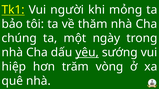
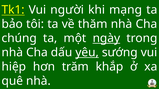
mỏng: mỏng -> mạng (126, 10)
ngày underline: none -> present (106, 38)
vòng: vòng -> khắp (109, 67)
